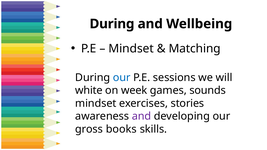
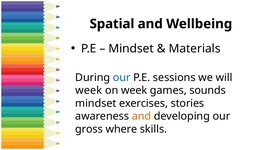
During: During -> Spatial (112, 24)
Matching: Matching -> Materials (195, 49)
white: white -> week (89, 91)
and colour: purple -> orange (141, 116)
books: books -> where (121, 129)
